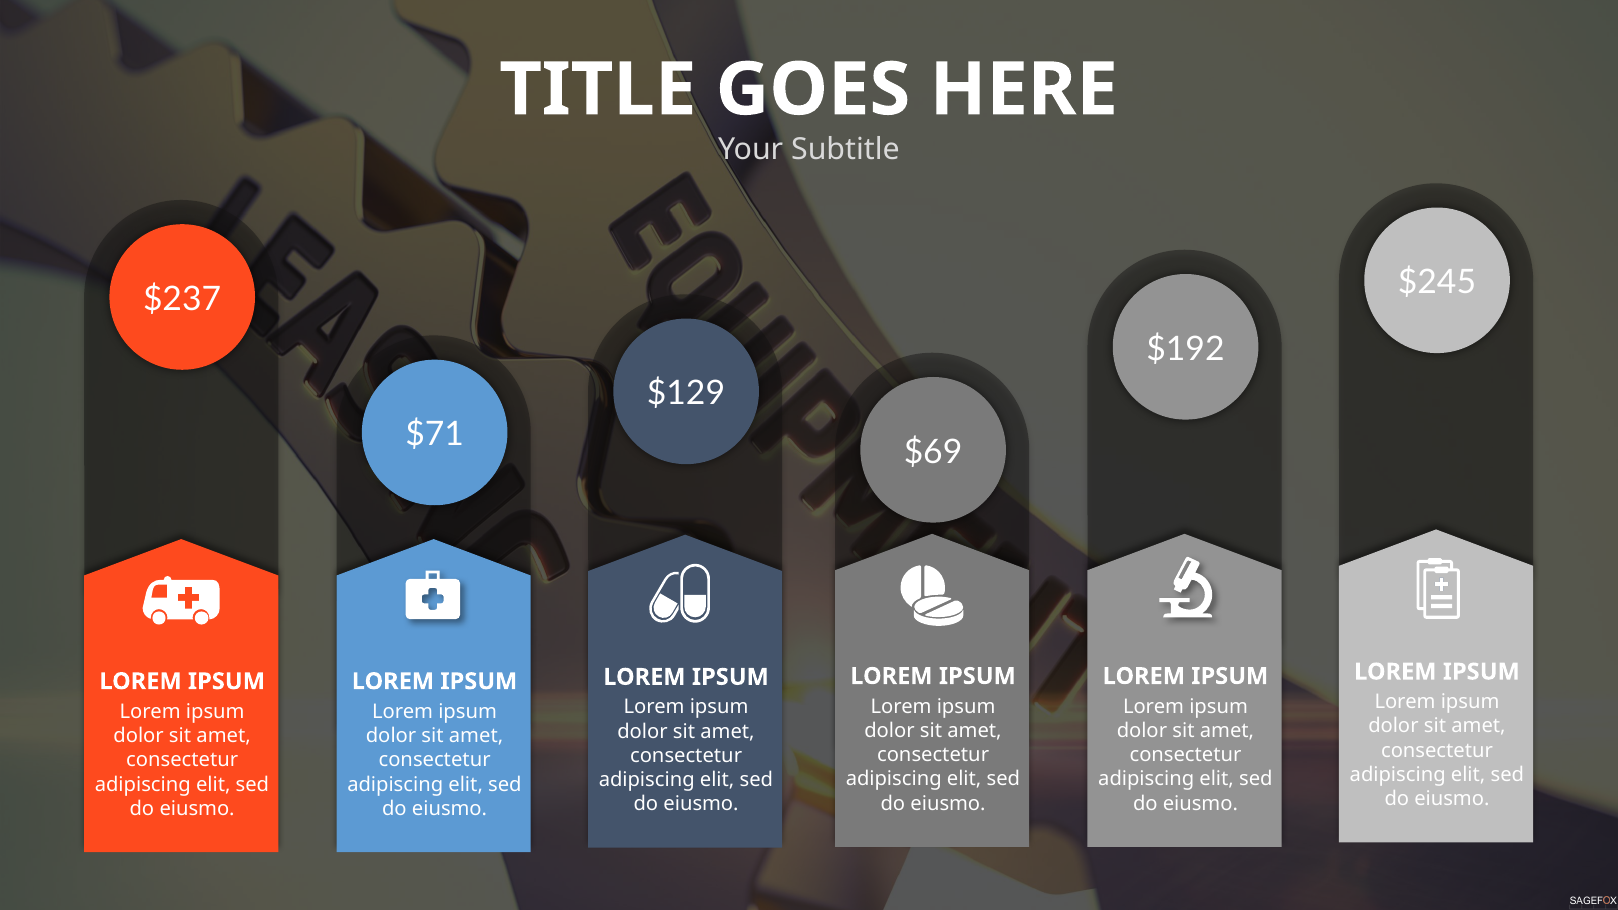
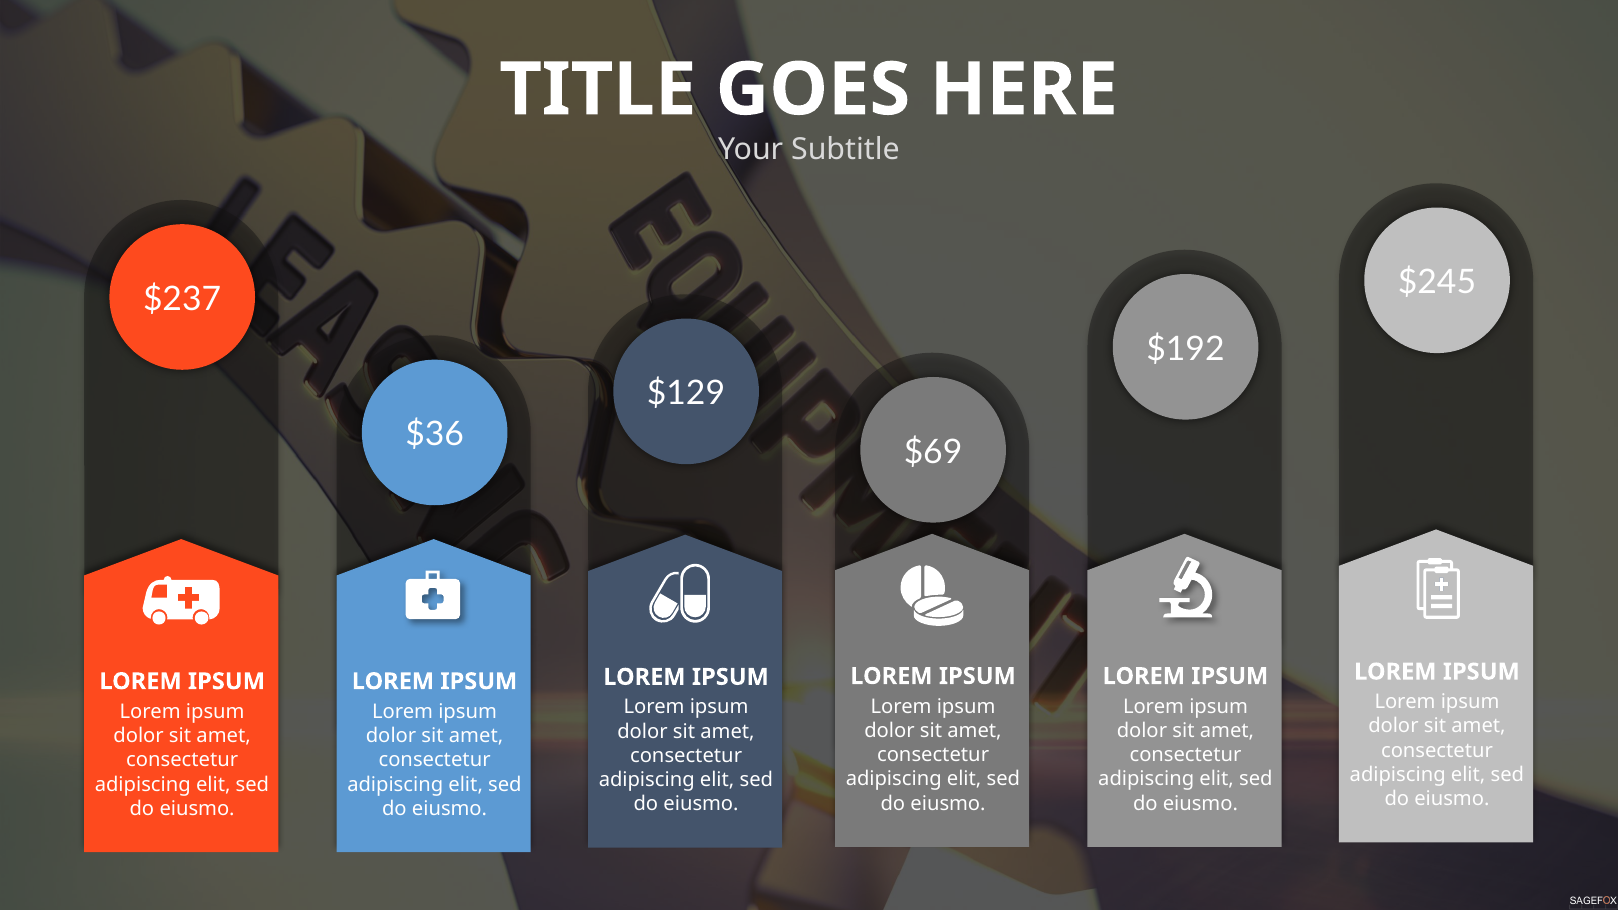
$71: $71 -> $36 (435, 435)
